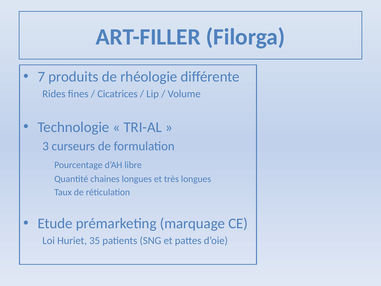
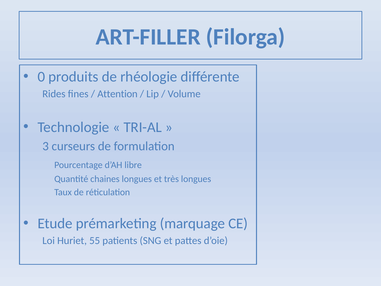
7: 7 -> 0 (41, 77)
Cicatrices: Cicatrices -> Attention (117, 94)
35: 35 -> 55 (95, 240)
